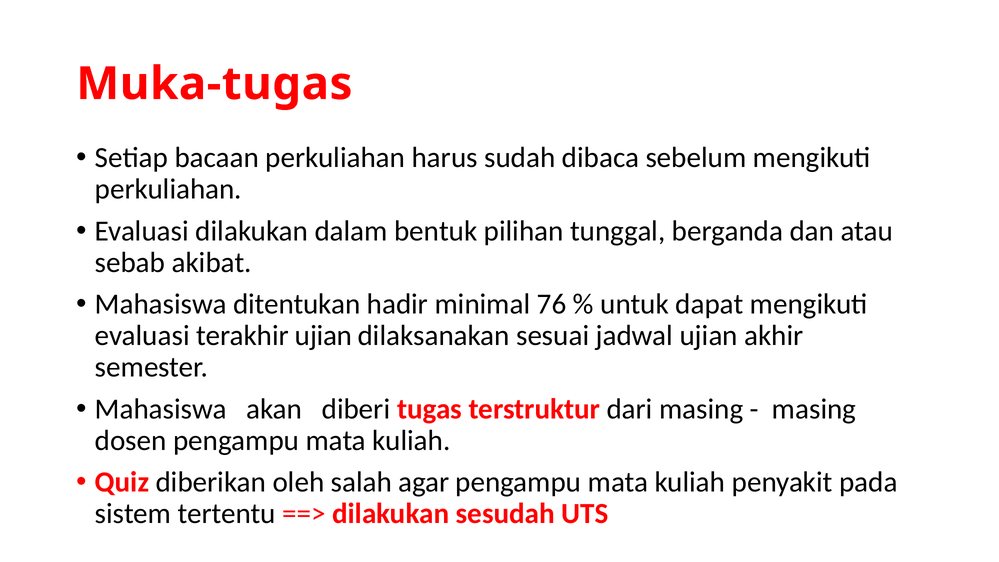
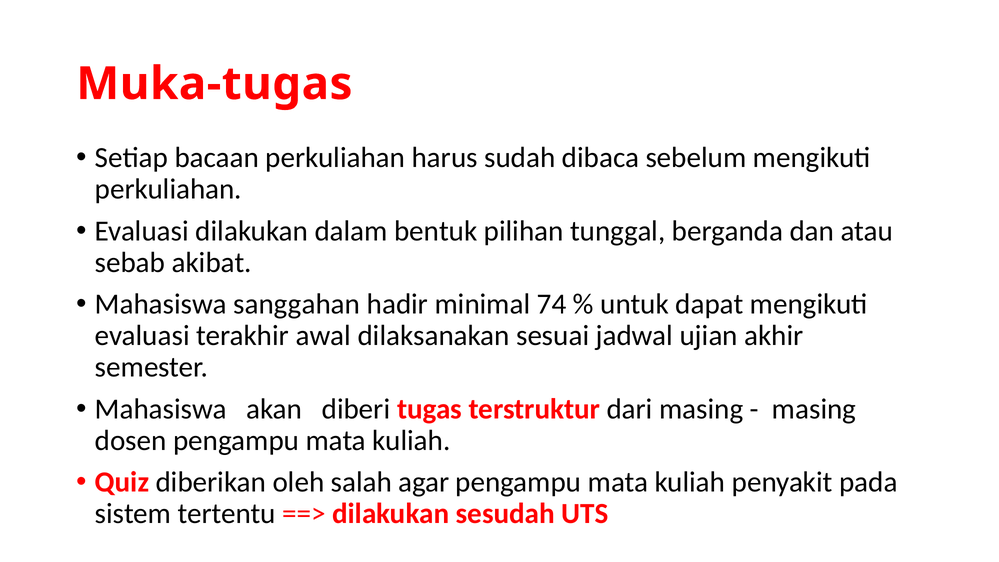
ditentukan: ditentukan -> sanggahan (297, 304)
76: 76 -> 74 (552, 304)
terakhir ujian: ujian -> awal (323, 336)
